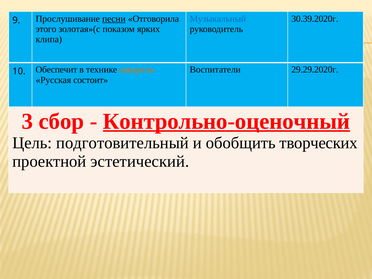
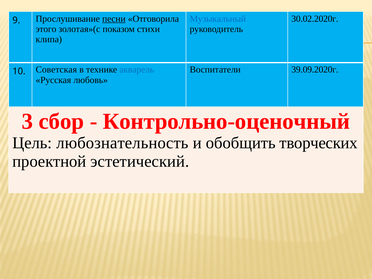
30.39.2020г: 30.39.2020г -> 30.02.2020г (315, 19)
ярких: ярких -> стихи (148, 29)
29.29.2020г: 29.29.2020г -> 39.09.2020г (315, 70)
Обеспечит: Обеспечит -> Советская (56, 70)
акварель colour: orange -> blue (137, 70)
состоит: состоит -> любовь (91, 80)
Контрольно-оценочный underline: present -> none (227, 121)
подготовительный: подготовительный -> любознательность (122, 143)
